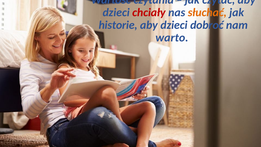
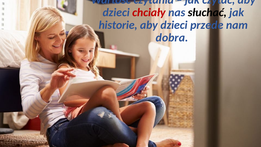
słuchać colour: orange -> black (207, 12)
dobroć: dobroć -> przede (207, 25)
warto: warto -> dobra (172, 38)
